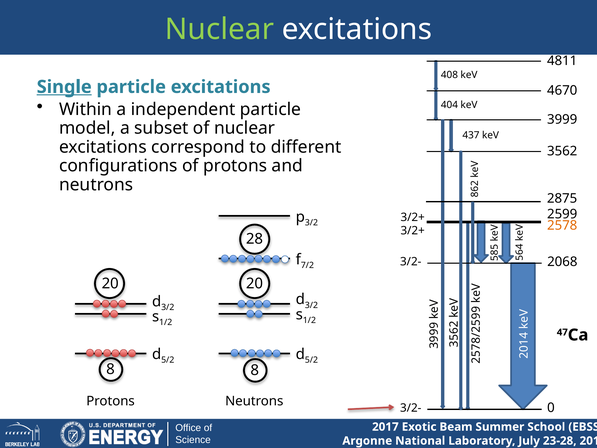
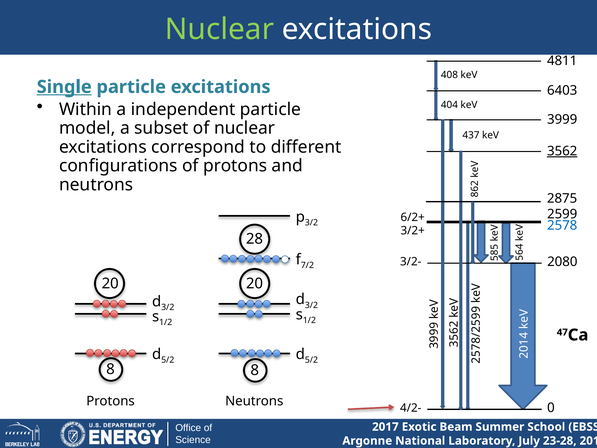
4670: 4670 -> 6403 (562, 90)
3562 underline: none -> present (562, 151)
3/2+: 3/2+ -> 6/2+ (413, 217)
2578 colour: orange -> blue (562, 225)
2068: 2068 -> 2080 (562, 262)
3/2-: 3/2- -> 4/2- (411, 408)
